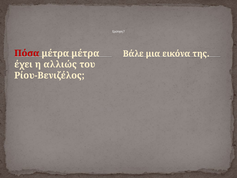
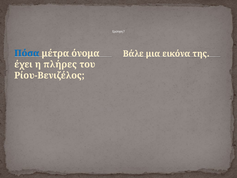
Πόσα colour: red -> blue (27, 53)
μέτρα μέτρα: μέτρα -> όνομα (85, 53)
αλλιώς: αλλιώς -> πλήρες (60, 64)
